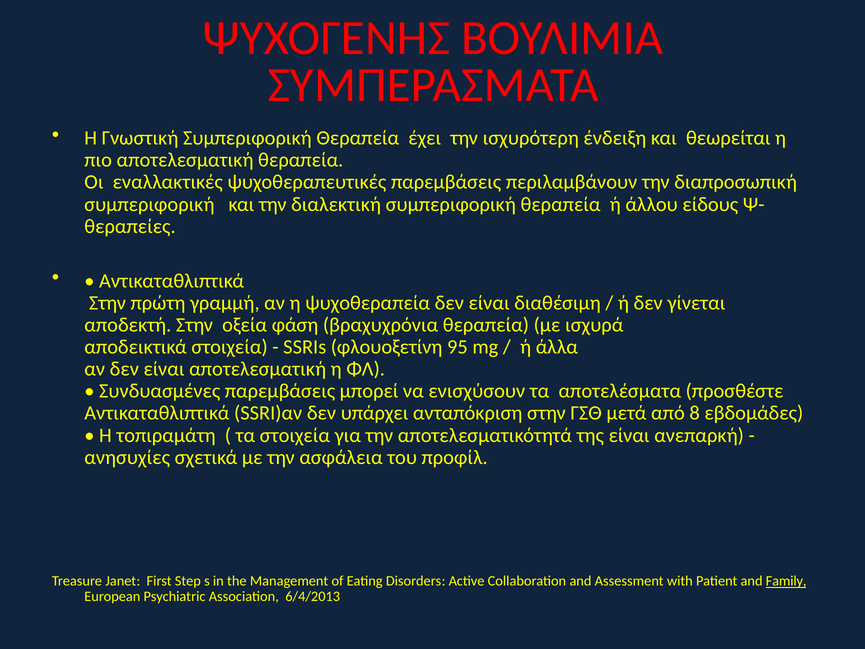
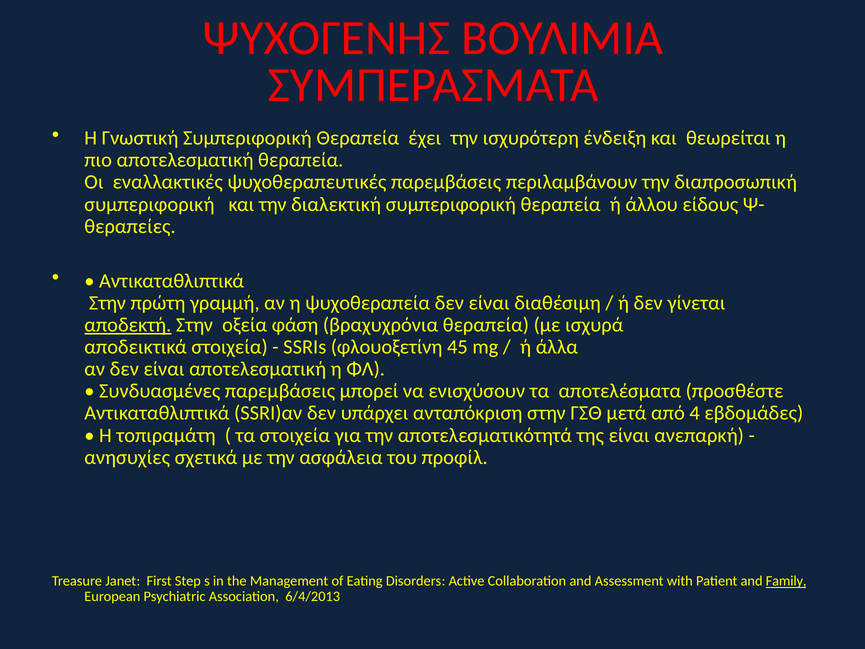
αποδεκτή underline: none -> present (128, 325)
95: 95 -> 45 (457, 347)
8: 8 -> 4 (695, 413)
